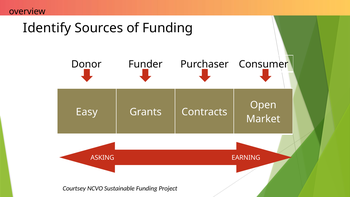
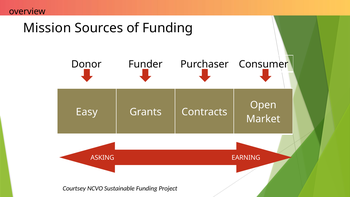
Identify: Identify -> Mission (47, 28)
